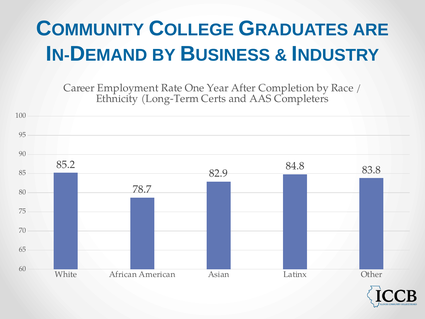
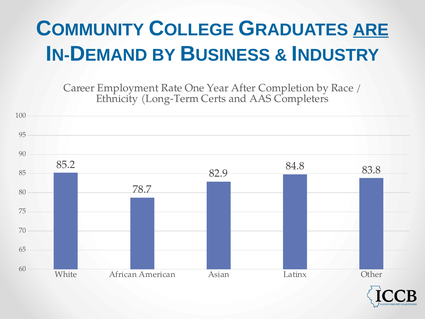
ARE underline: none -> present (371, 30)
